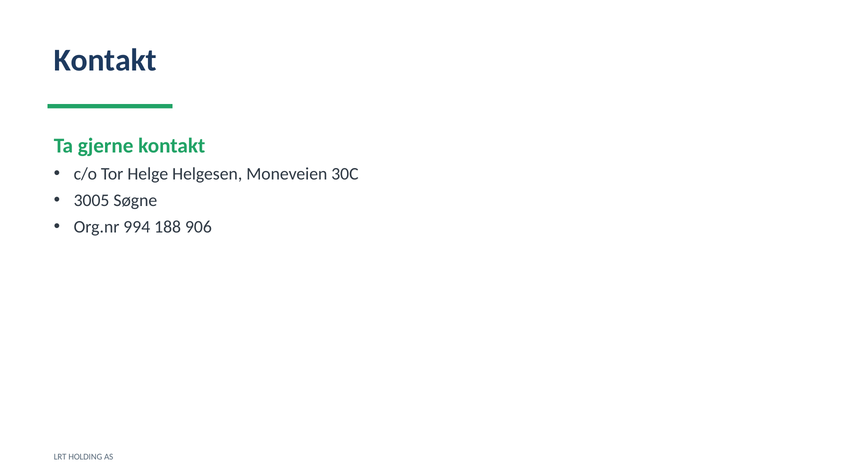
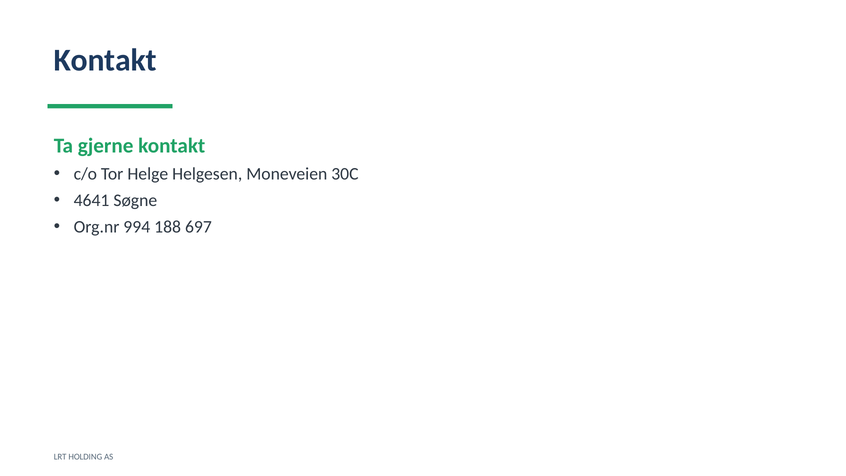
3005: 3005 -> 4641 (92, 200)
906: 906 -> 697 (198, 227)
